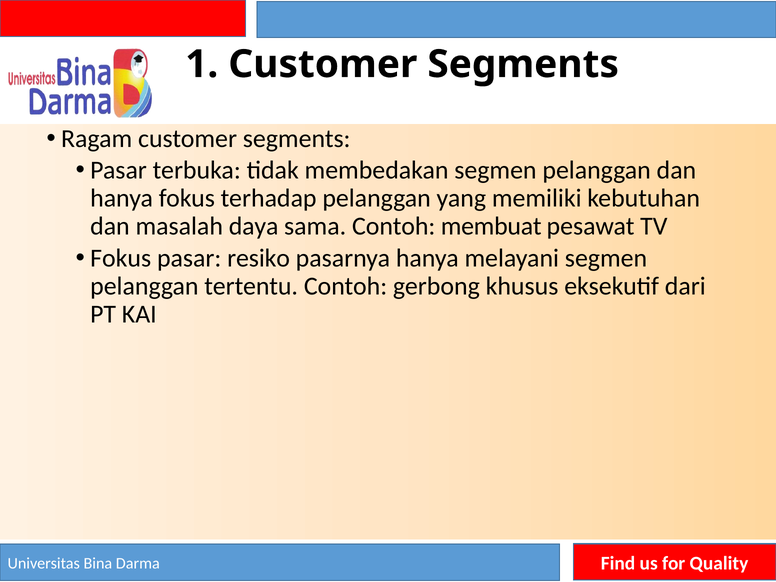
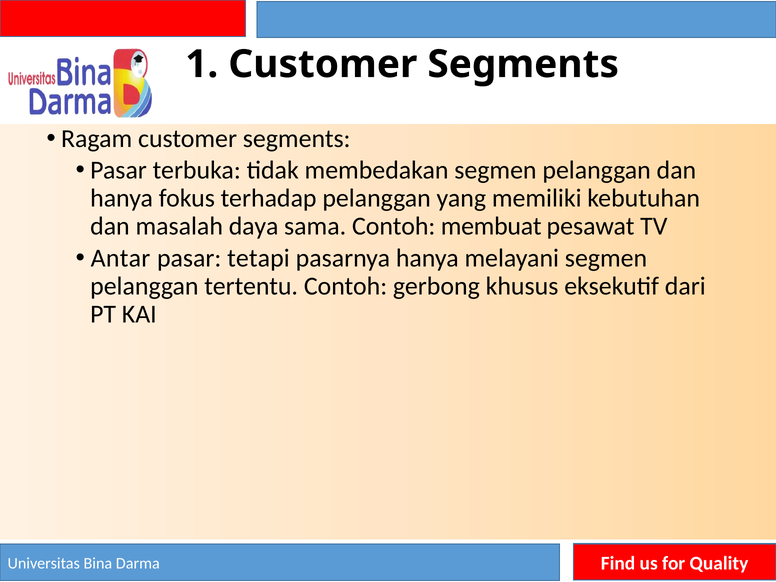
Fokus: Fokus -> Antar (121, 258)
resiko: resiko -> tetapi (258, 258)
